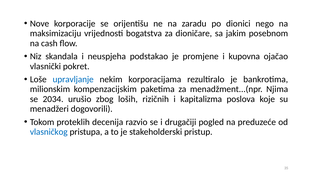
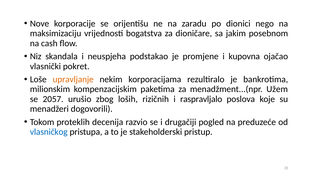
upravljanje colour: blue -> orange (73, 79)
Njima: Njima -> Užem (277, 89)
2034: 2034 -> 2057 (53, 99)
kapitalizma: kapitalizma -> raspravljalo (201, 99)
